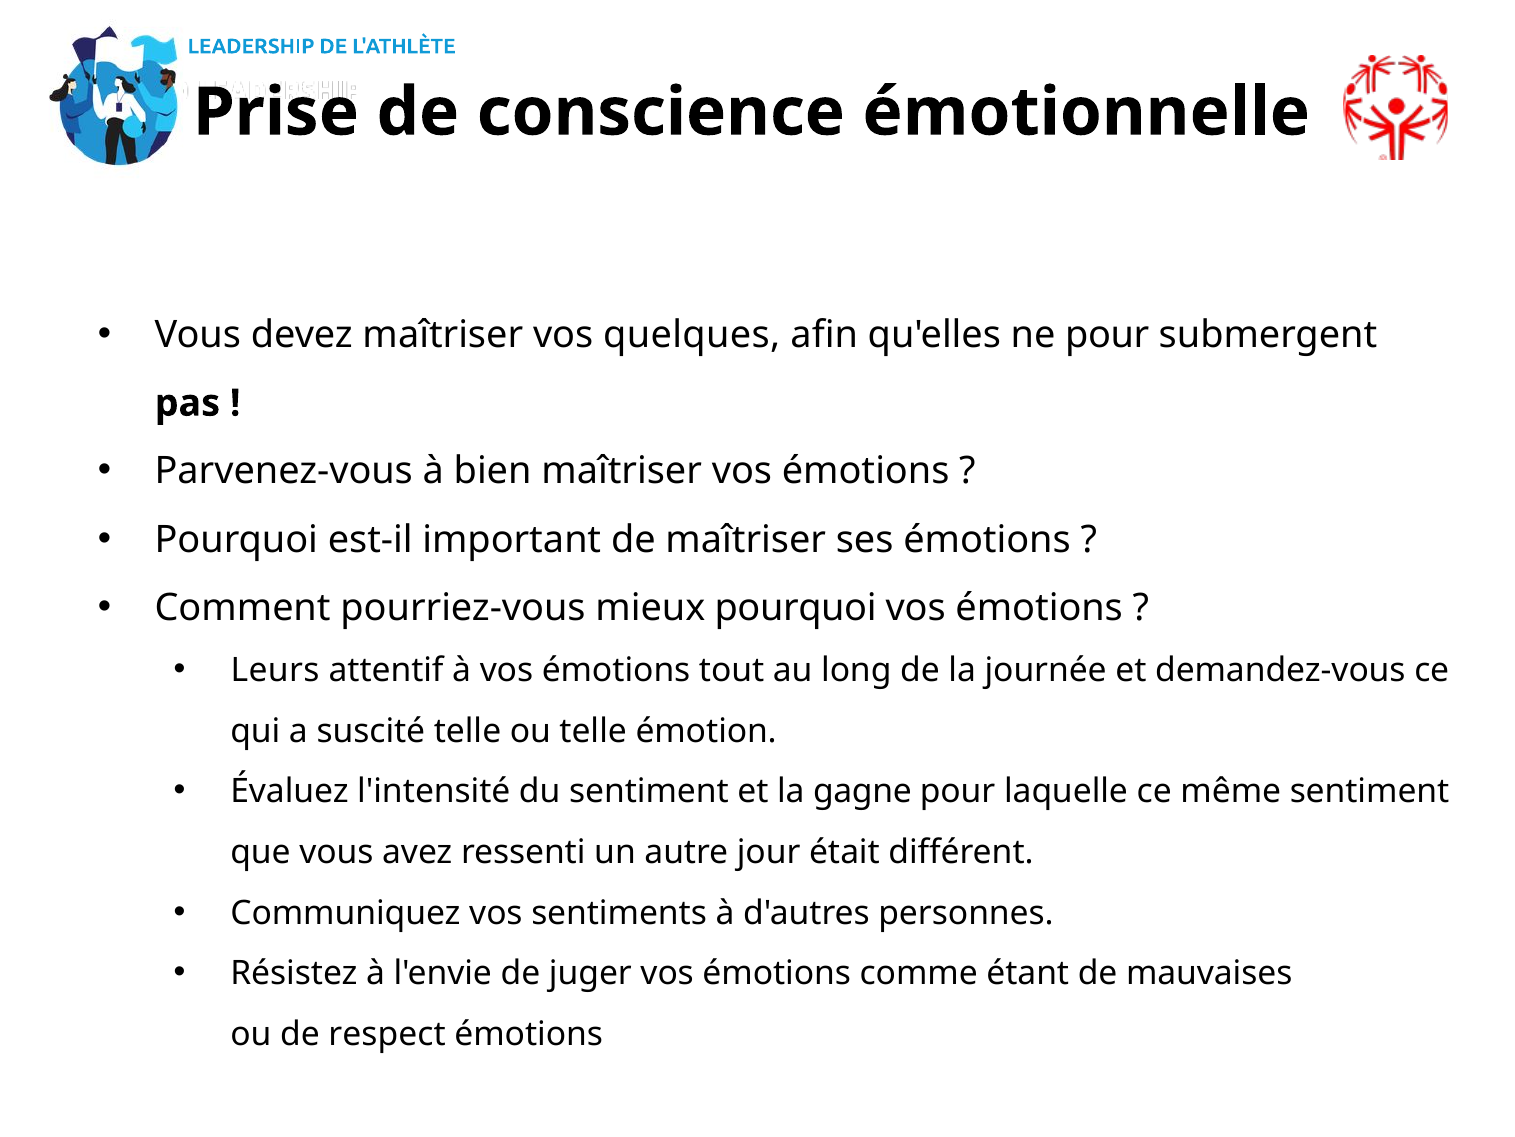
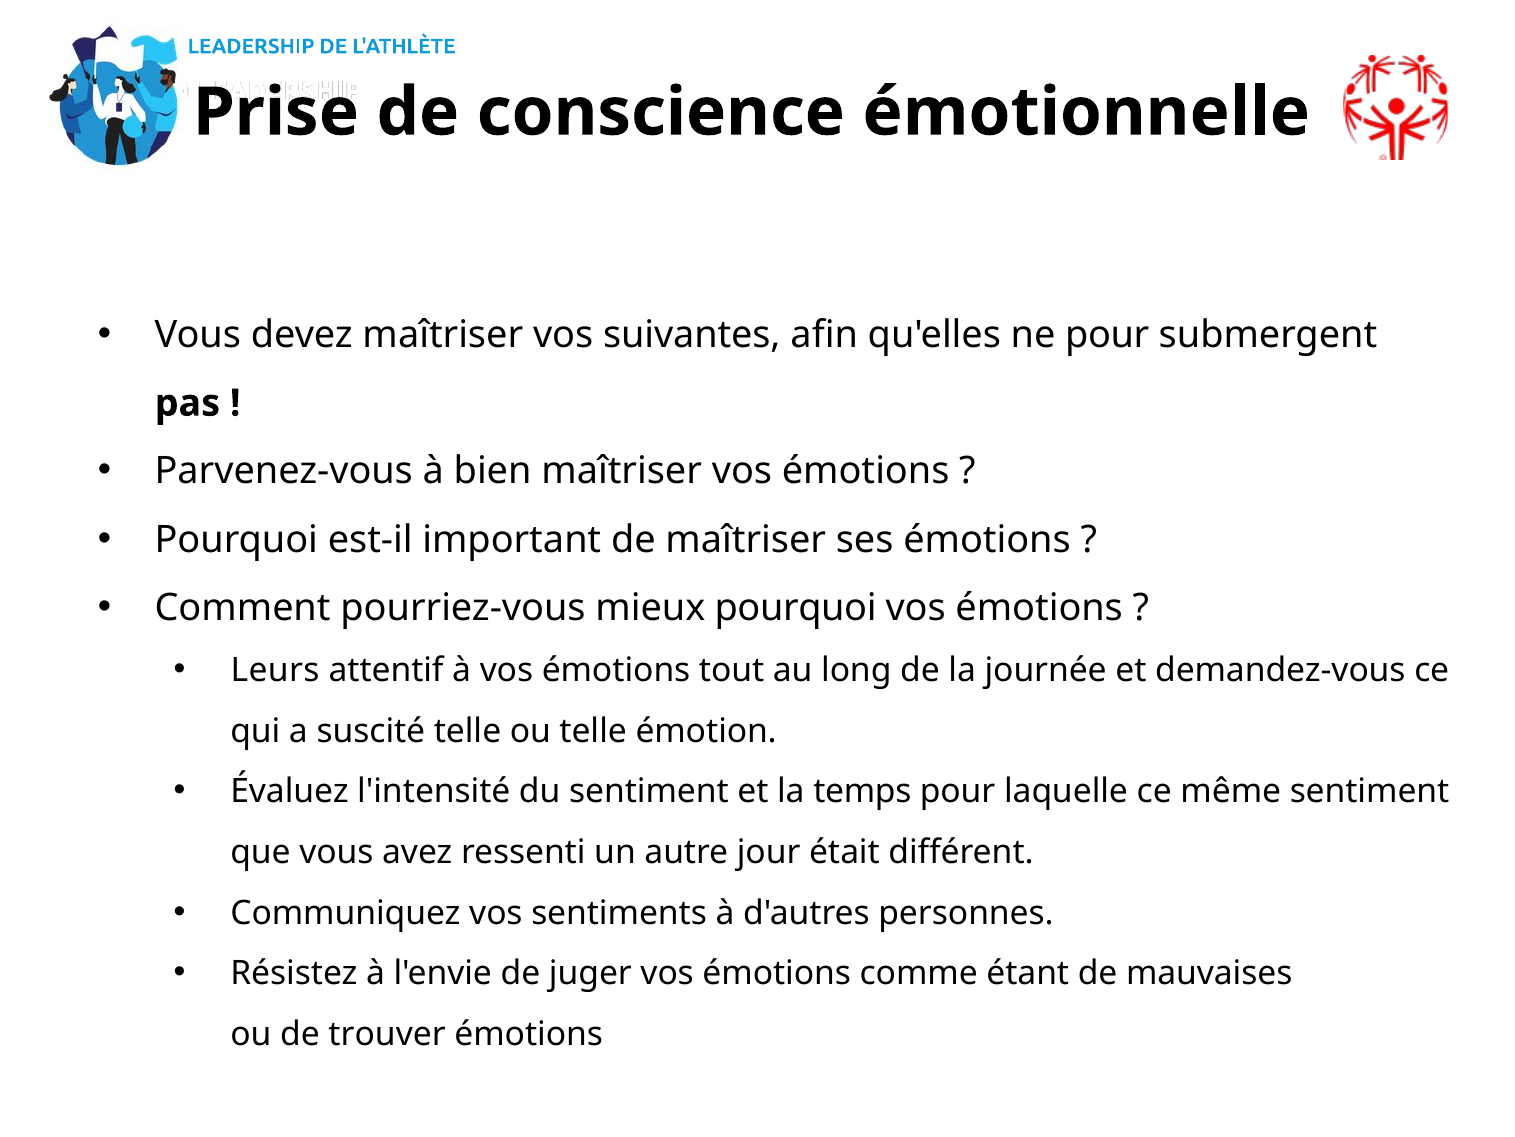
quelques: quelques -> suivantes (692, 335)
gagne: gagne -> temps (862, 791)
respect: respect -> trouver (387, 1033)
